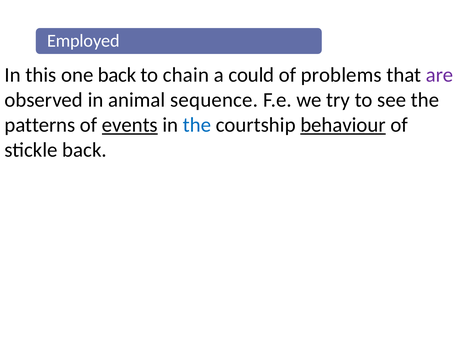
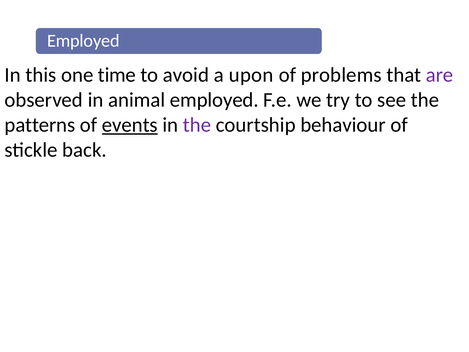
one back: back -> time (117, 75)
chain: chain -> avoid (186, 75)
could: could -> upon (251, 75)
animal sequence: sequence -> employed (214, 100)
the colour: blue -> purple (197, 125)
behaviour underline: present -> none (343, 125)
